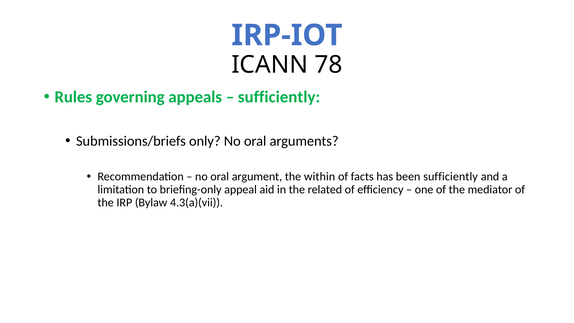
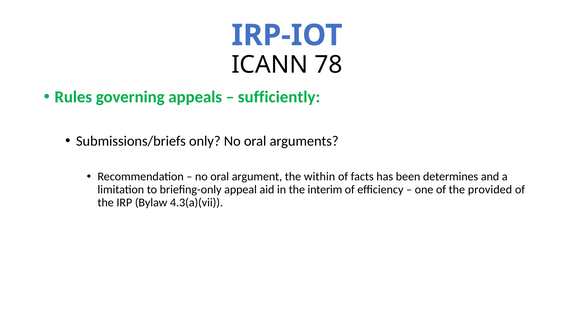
been sufficiently: sufficiently -> determines (451, 177)
related: related -> interim (325, 189)
mediator: mediator -> provided (490, 189)
